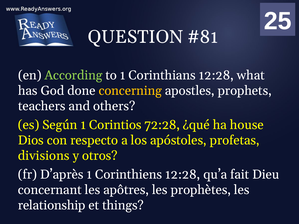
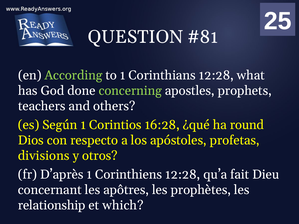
concerning colour: yellow -> light green (130, 91)
72:28: 72:28 -> 16:28 (162, 125)
house: house -> round (247, 125)
things: things -> which (123, 205)
